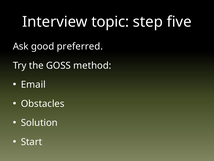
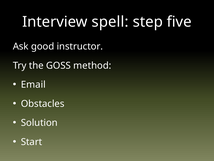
topic: topic -> spell (110, 22)
preferred: preferred -> instructor (80, 46)
